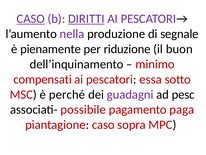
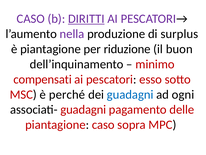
CASO underline: present -> none (31, 19)
segnale: segnale -> surplus (179, 34)
è pienamente: pienamente -> piantagione (50, 49)
essa: essa -> esso (151, 79)
guadagni colour: purple -> blue (130, 94)
pesc: pesc -> ogni (183, 94)
associati- possibile: possibile -> guadagni (83, 109)
paga: paga -> delle (182, 109)
